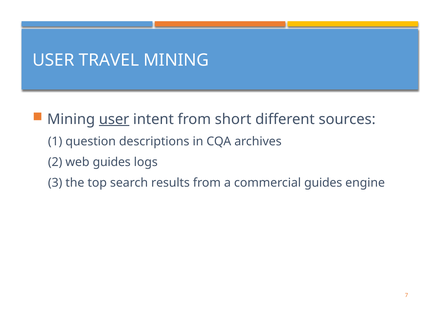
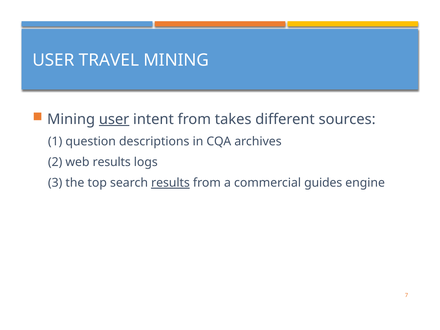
short: short -> takes (233, 119)
web guides: guides -> results (112, 162)
results underline: none -> present (170, 183)
